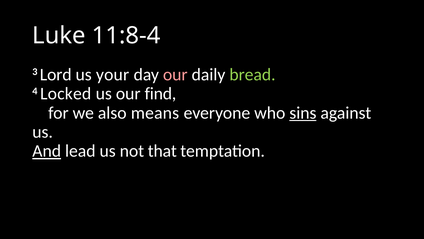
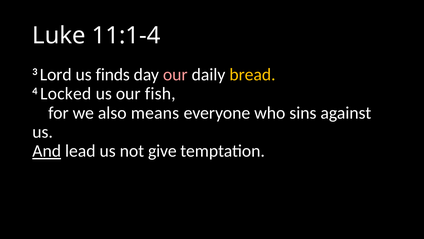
11:8-4: 11:8-4 -> 11:1-4 (126, 36)
your: your -> finds (113, 74)
bread colour: light green -> yellow (252, 74)
find: find -> fish (160, 94)
sins underline: present -> none (303, 113)
that: that -> give (162, 151)
